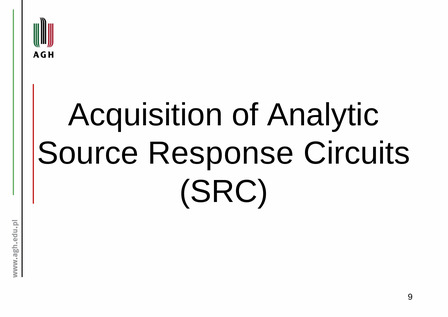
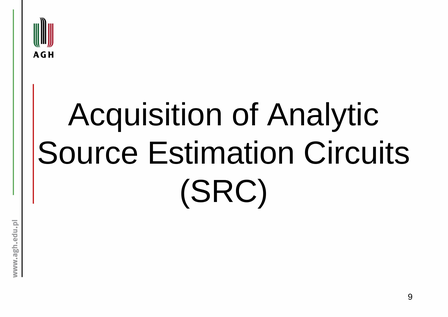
Response: Response -> Estimation (221, 153)
